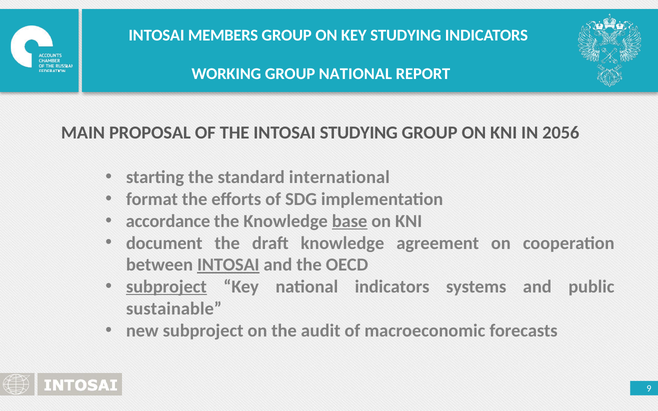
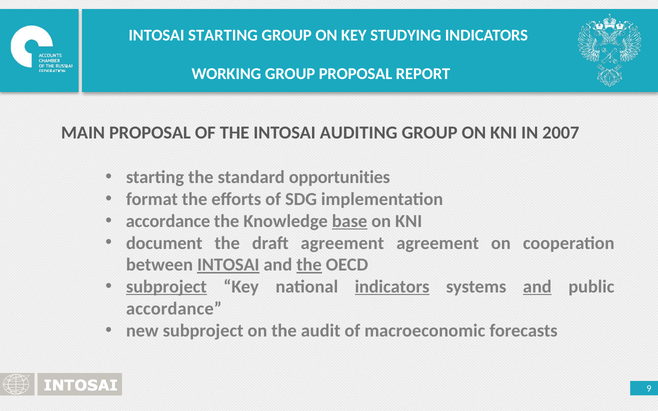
INTOSAI MEMBERS: MEMBERS -> STARTING (223, 36)
GROUP NATIONAL: NATIONAL -> PROPOSAL (355, 74)
INTOSAI STUDYING: STUDYING -> AUDITING (359, 133)
2056: 2056 -> 2007 (561, 133)
international: international -> opportunities (340, 177)
draft knowledge: knowledge -> agreement (342, 243)
the underline: none -> present (309, 265)
indicators underline: none -> present (392, 287)
and underline: none -> present (537, 287)
sustainable: sustainable -> accordance (174, 309)
